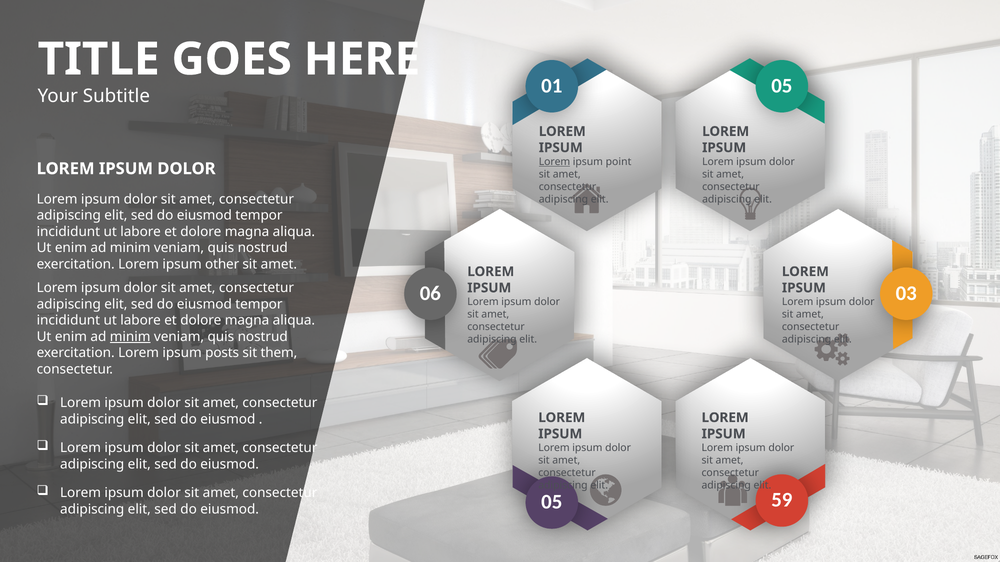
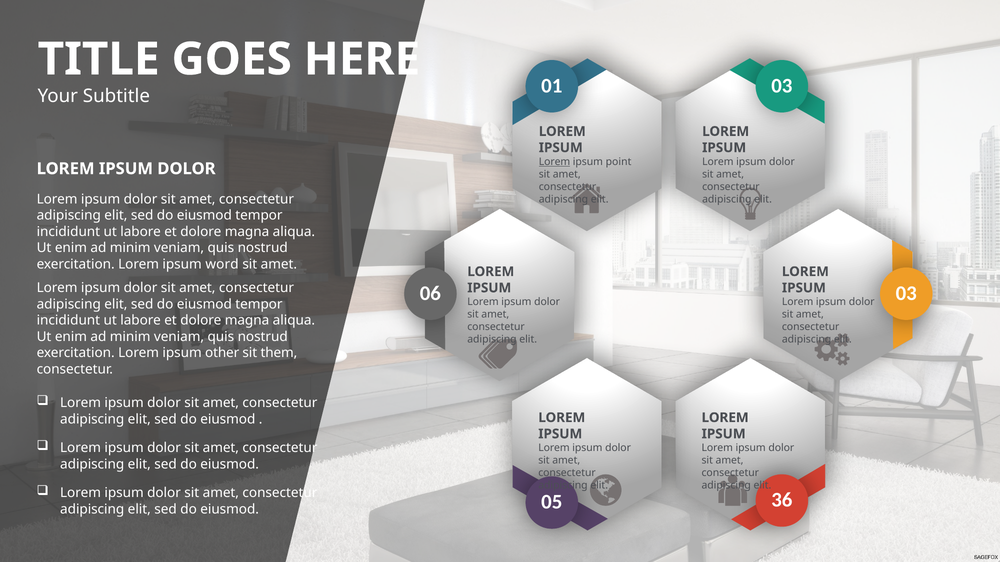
01 05: 05 -> 03 (782, 86)
other: other -> word (222, 264)
minim underline: present -> none (130, 337)
posts: posts -> other (222, 353)
59: 59 -> 36 (782, 501)
